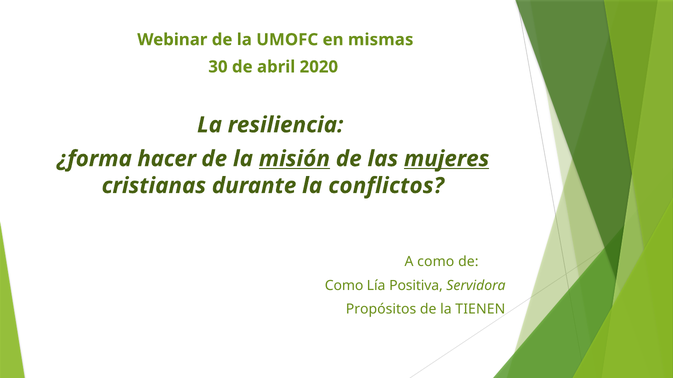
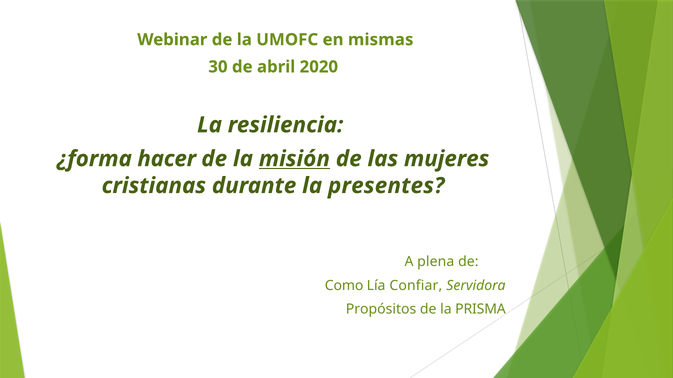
mujeres underline: present -> none (447, 159)
conflictos: conflictos -> presentes (386, 186)
A como: como -> plena (436, 262)
Positiva: Positiva -> Confiar (416, 286)
TIENEN: TIENEN -> PRISMA (480, 310)
